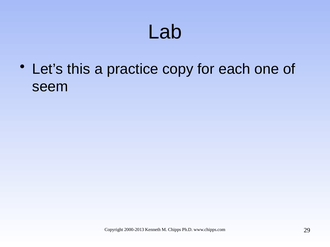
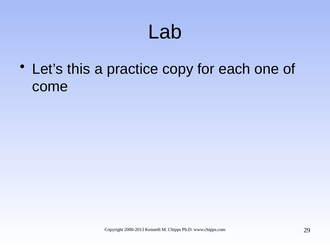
seem: seem -> come (50, 87)
